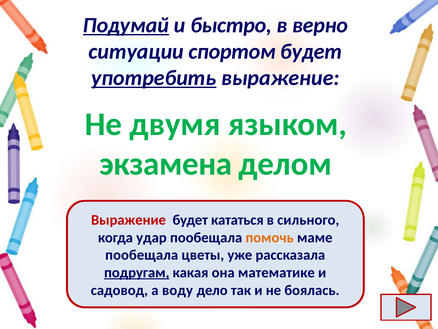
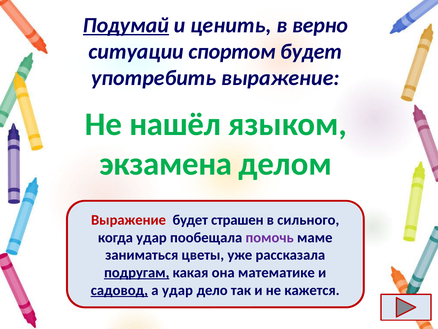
быстро: быстро -> ценить (231, 25)
употребить underline: present -> none (154, 78)
двумя: двумя -> нашёл (175, 124)
кататься: кататься -> страшен (237, 220)
помочь colour: orange -> purple (270, 237)
пообещала: пообещала -> заниматься (142, 255)
садовод underline: none -> present (119, 290)
а воду: воду -> удар (177, 290)
боялась: боялась -> кажется (312, 290)
